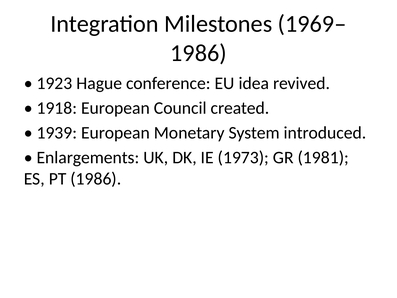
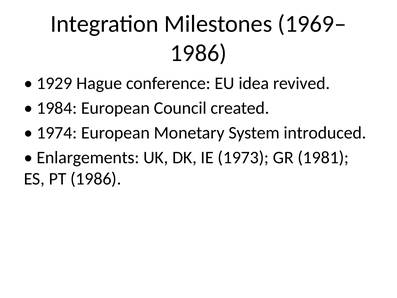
1923: 1923 -> 1929 (54, 83)
1918: 1918 -> 1984 (57, 108)
1939: 1939 -> 1974 (57, 133)
